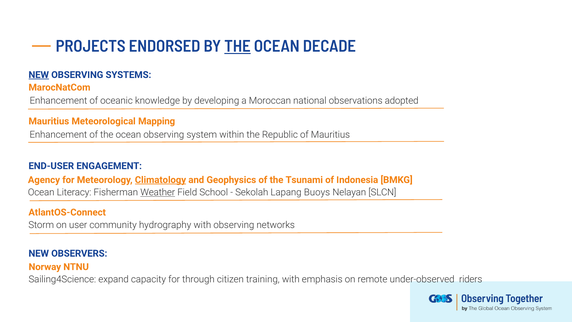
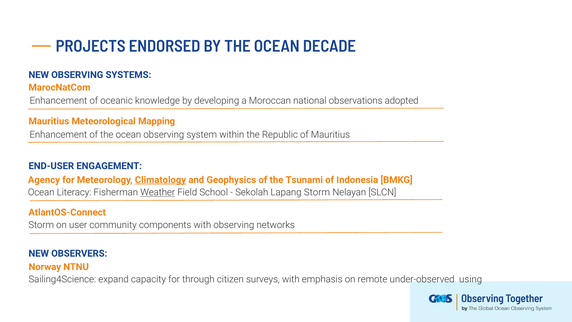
THE underline: present -> none (237, 46)
NEW underline: present -> none (39, 75)
Lapang Buoys: Buoys -> Storm (317, 192)
hydrography: hydrography -> components (165, 225)
training: training -> surveys (263, 279)
riders: riders -> using (471, 279)
